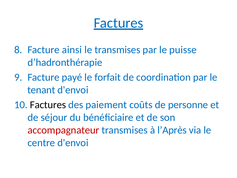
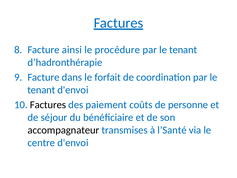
le transmises: transmises -> procédure (117, 50)
puisse: puisse -> tenant (183, 50)
payé: payé -> dans (72, 77)
accompagnateur colour: red -> black (63, 130)
l’Après: l’Après -> l’Santé (172, 130)
